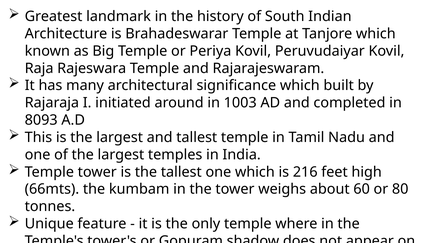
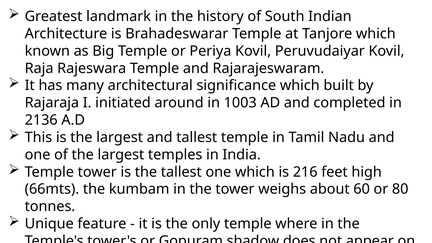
8093: 8093 -> 2136 (41, 120)
